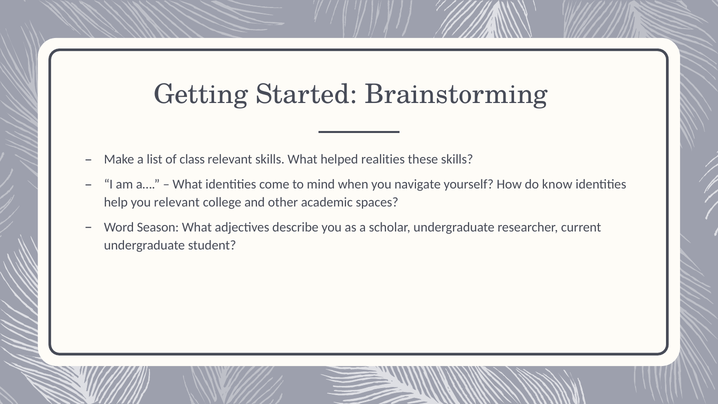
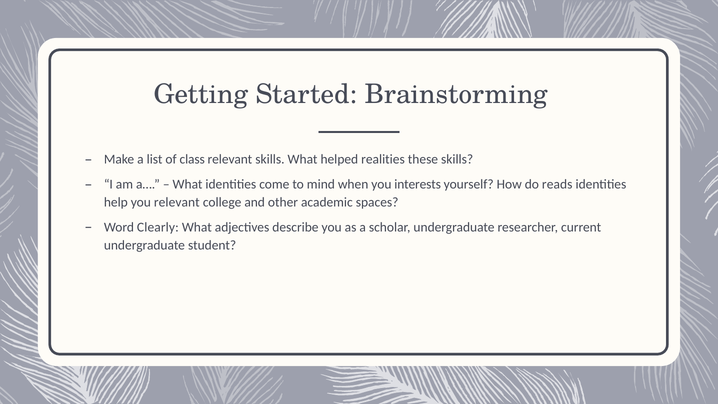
navigate: navigate -> interests (418, 184)
know: know -> reads (557, 184)
Season: Season -> Clearly (158, 227)
